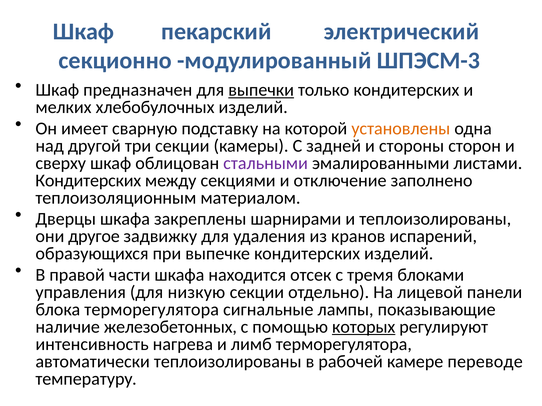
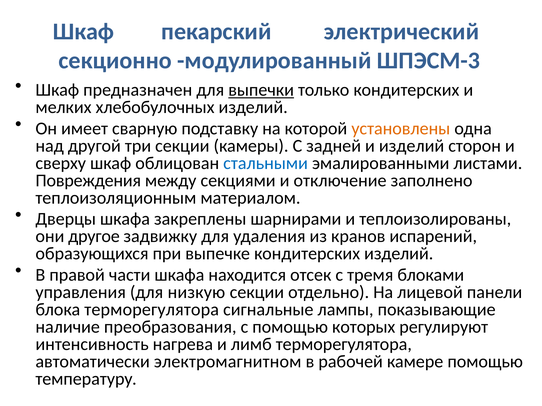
и стороны: стороны -> изделий (412, 146)
стальными colour: purple -> blue (266, 163)
Кондитерских: Кондитерских -> Повреждения (88, 181)
железобетонных: железобетонных -> преобразования (170, 327)
которых underline: present -> none (364, 327)
автоматически теплоизолированы: теплоизолированы -> электромагнитном (228, 362)
камере переводе: переводе -> помощью (485, 362)
